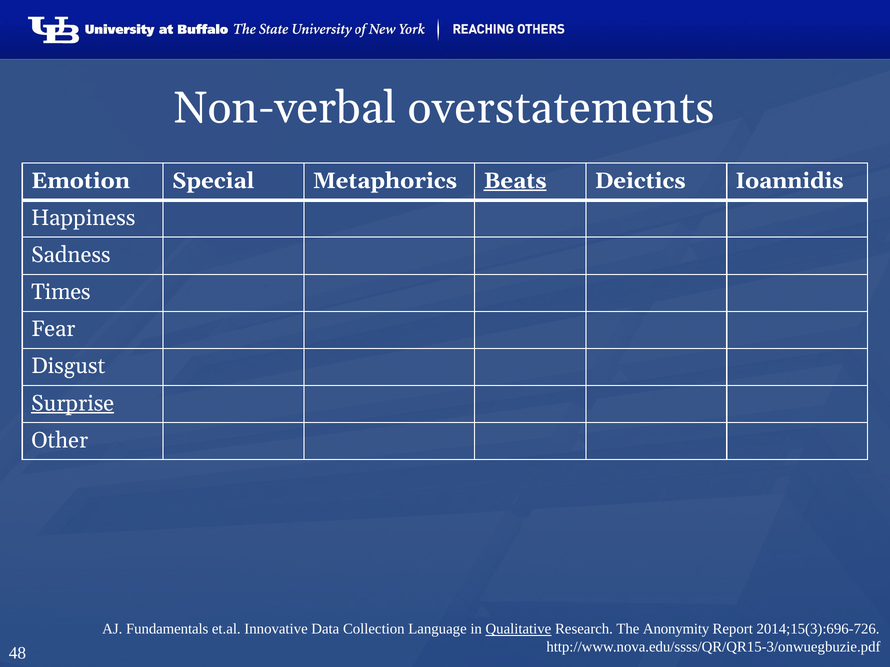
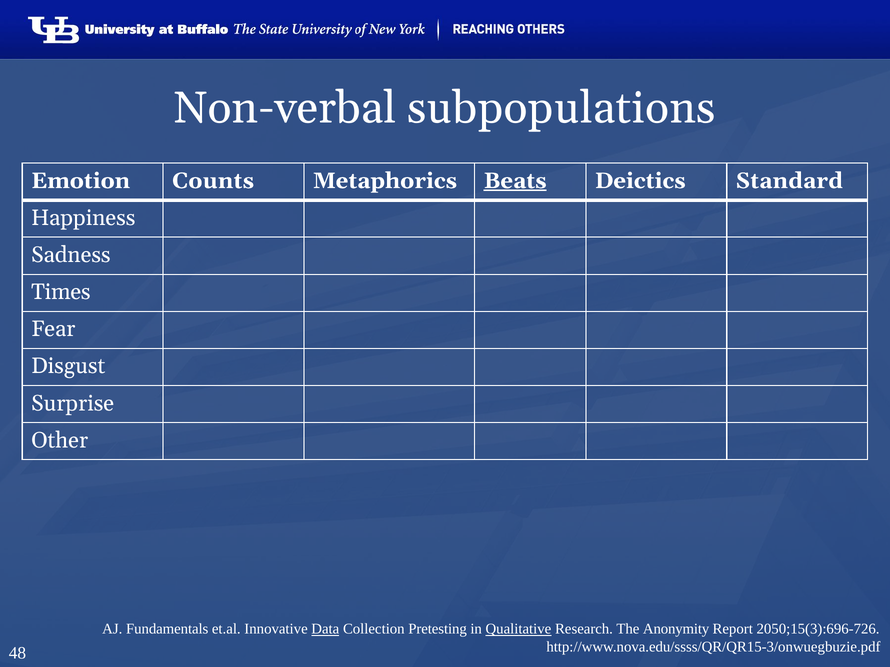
overstatements: overstatements -> subpopulations (561, 108)
Special: Special -> Counts (213, 181)
Ioannidis: Ioannidis -> Standard (789, 181)
Surprise underline: present -> none (73, 404)
Data underline: none -> present (325, 629)
Language: Language -> Pretesting (438, 629)
2014;15(3):696-726: 2014;15(3):696-726 -> 2050;15(3):696-726 (818, 629)
